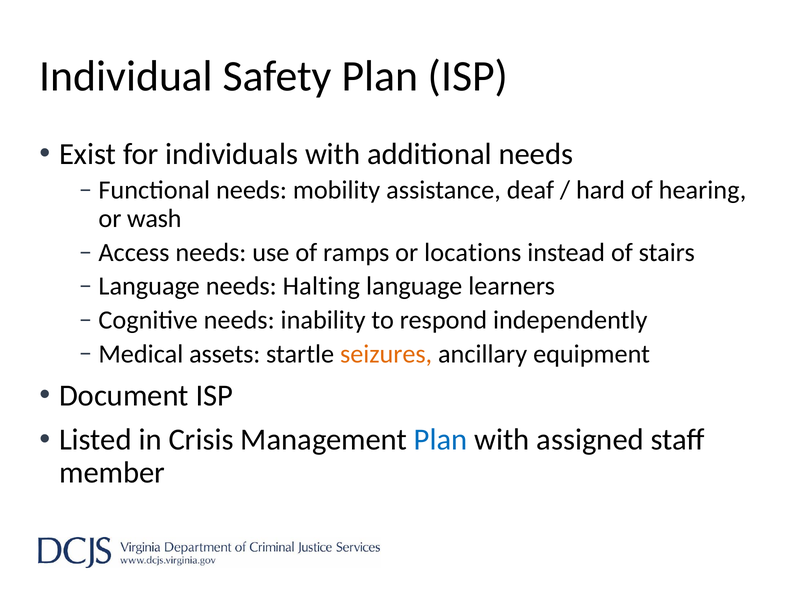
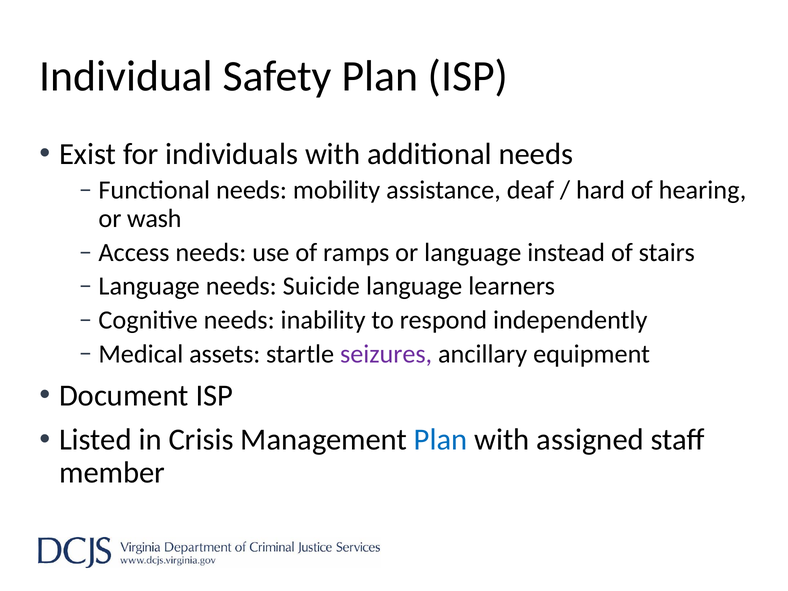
or locations: locations -> language (473, 252)
Halting: Halting -> Suicide (321, 286)
seizures colour: orange -> purple (386, 354)
